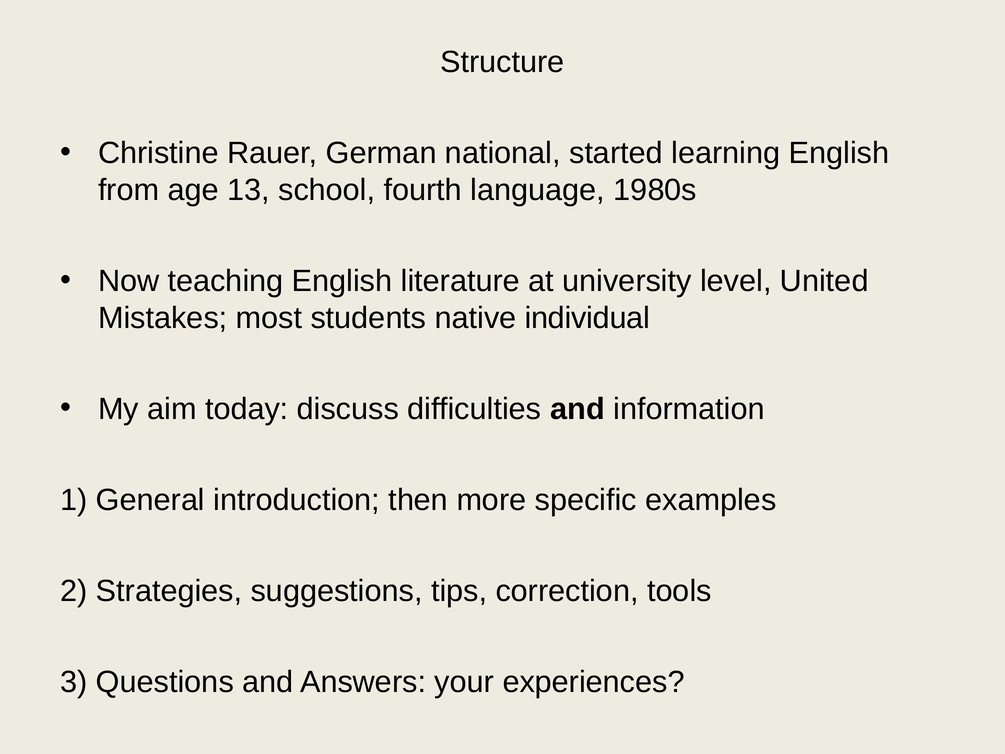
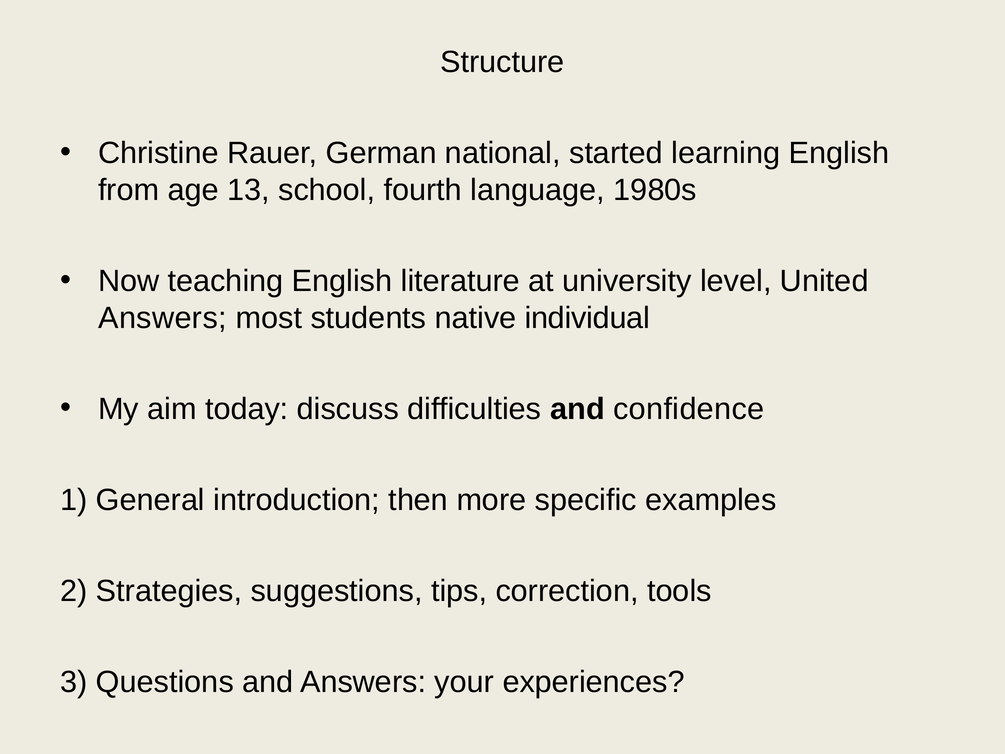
Mistakes: Mistakes -> Answers (163, 318)
information: information -> confidence (689, 409)
